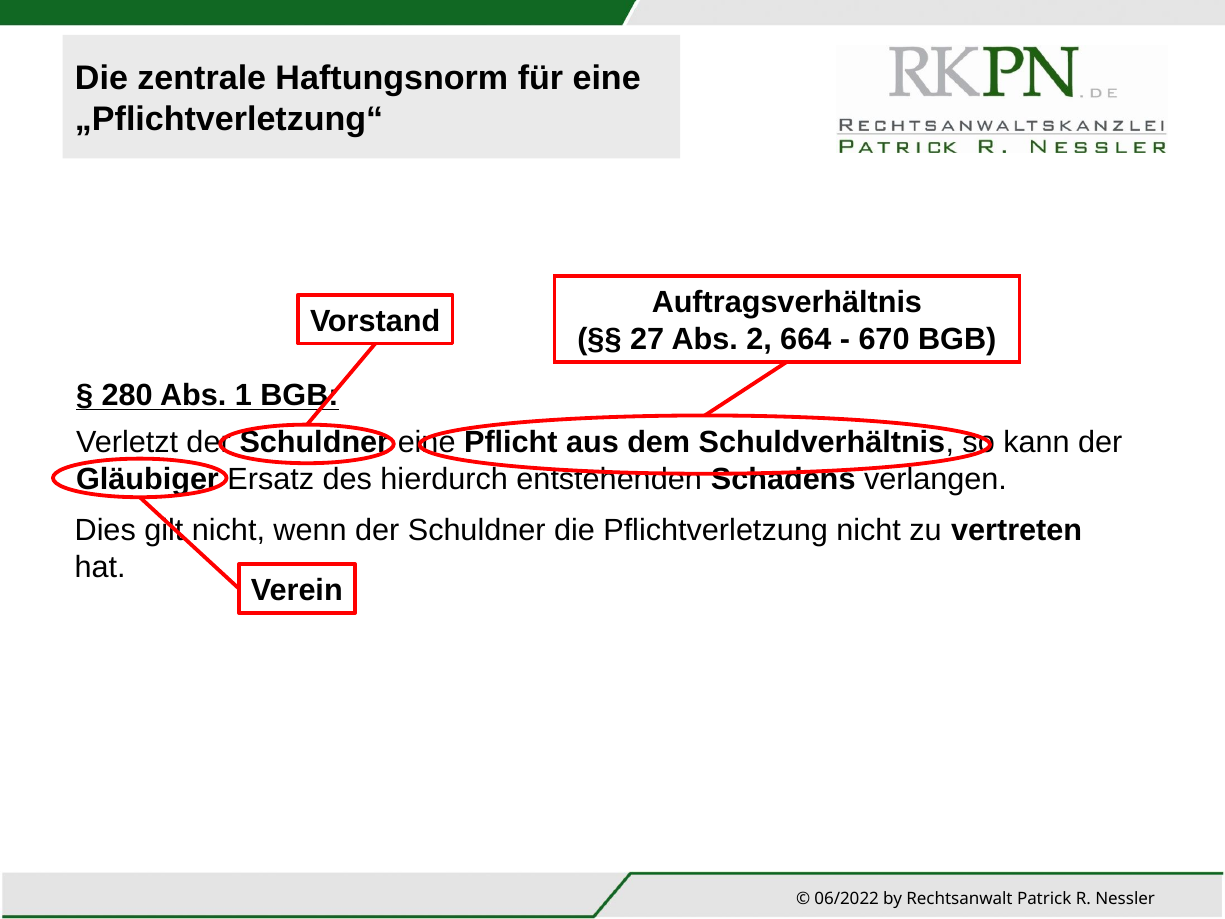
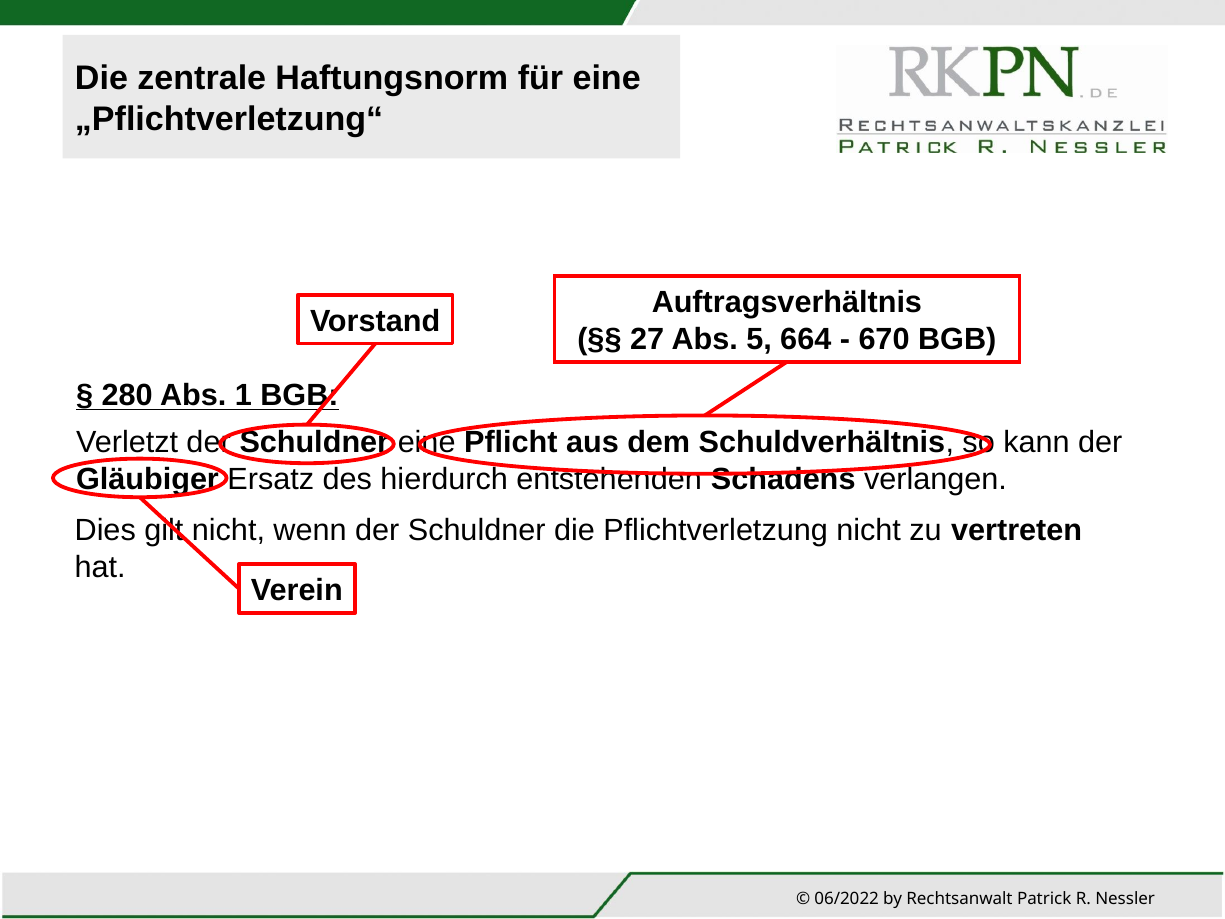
2: 2 -> 5 (759, 339)
